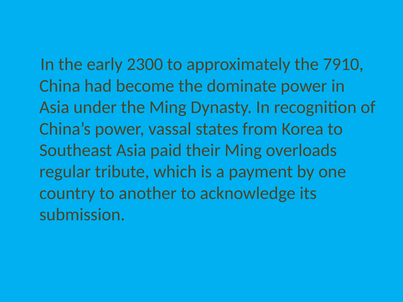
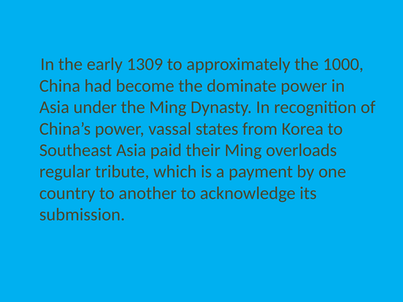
2300: 2300 -> 1309 (145, 64)
7910: 7910 -> 1000 (343, 64)
